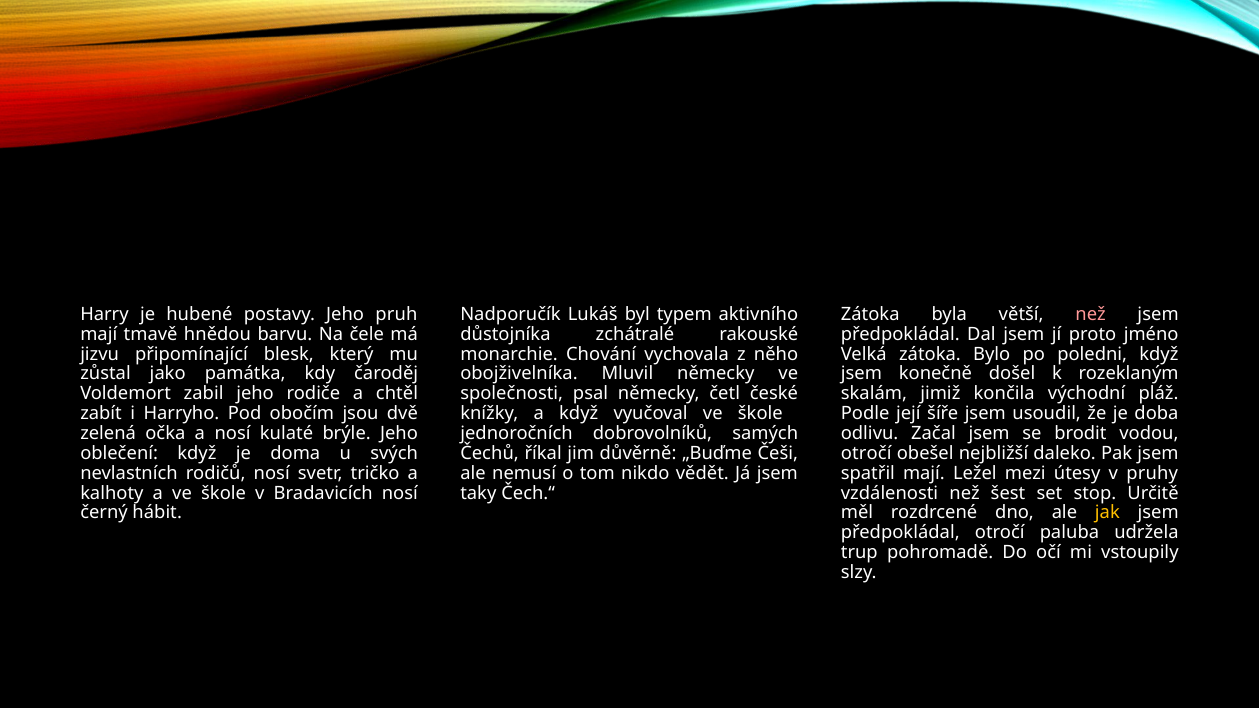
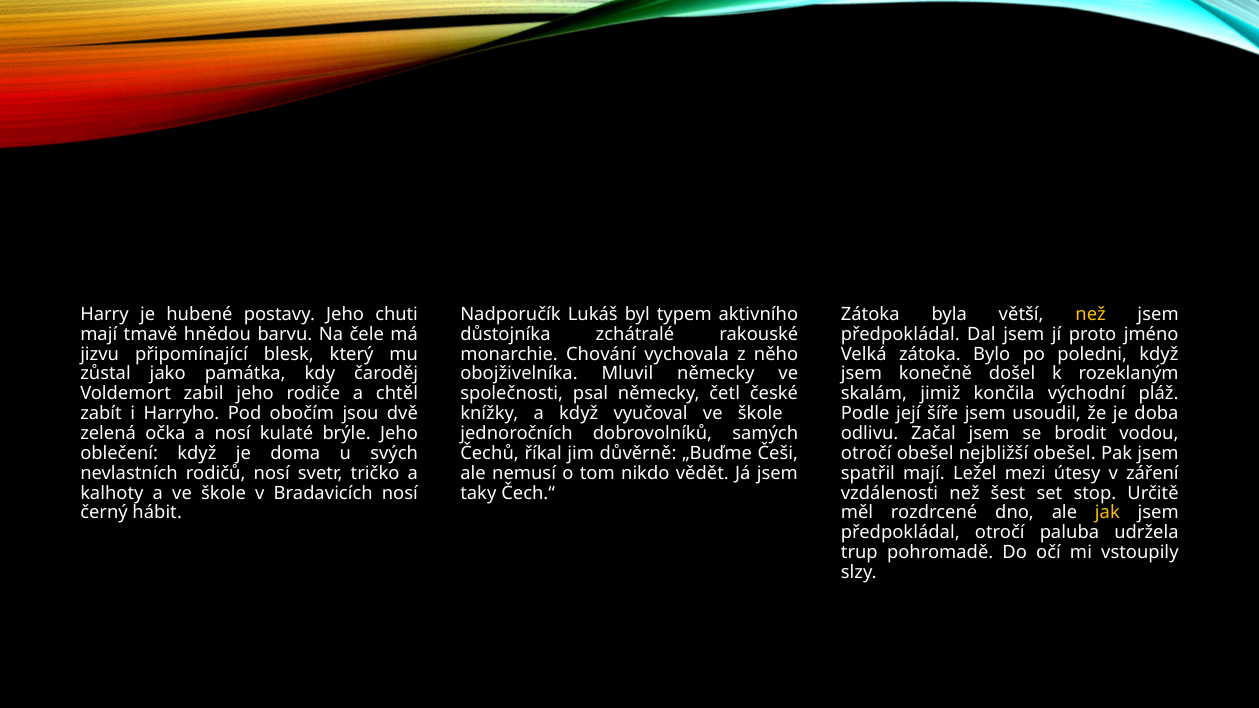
pruh: pruh -> chuti (397, 314)
než colour: pink -> yellow (1091, 314)
nejbližší daleko: daleko -> obešel (1065, 453)
pruhy: pruhy -> záření (1152, 473)
